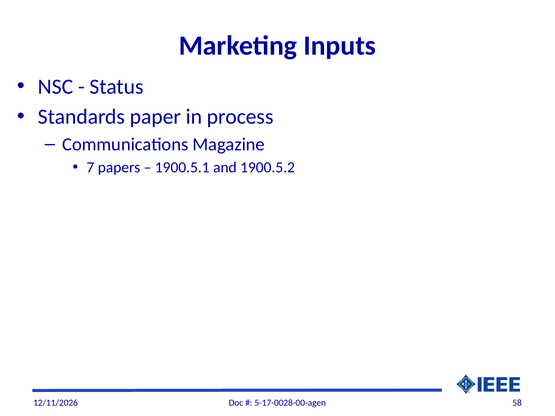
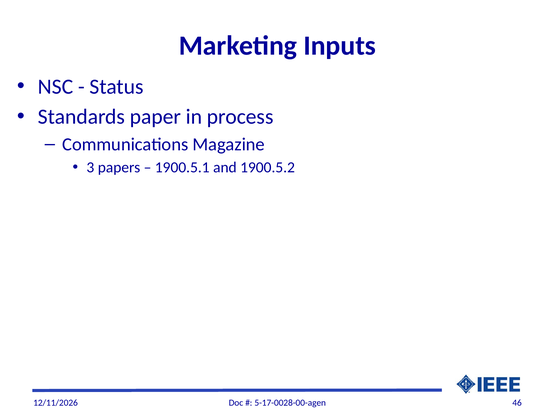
7: 7 -> 3 (90, 168)
58: 58 -> 46 (517, 403)
